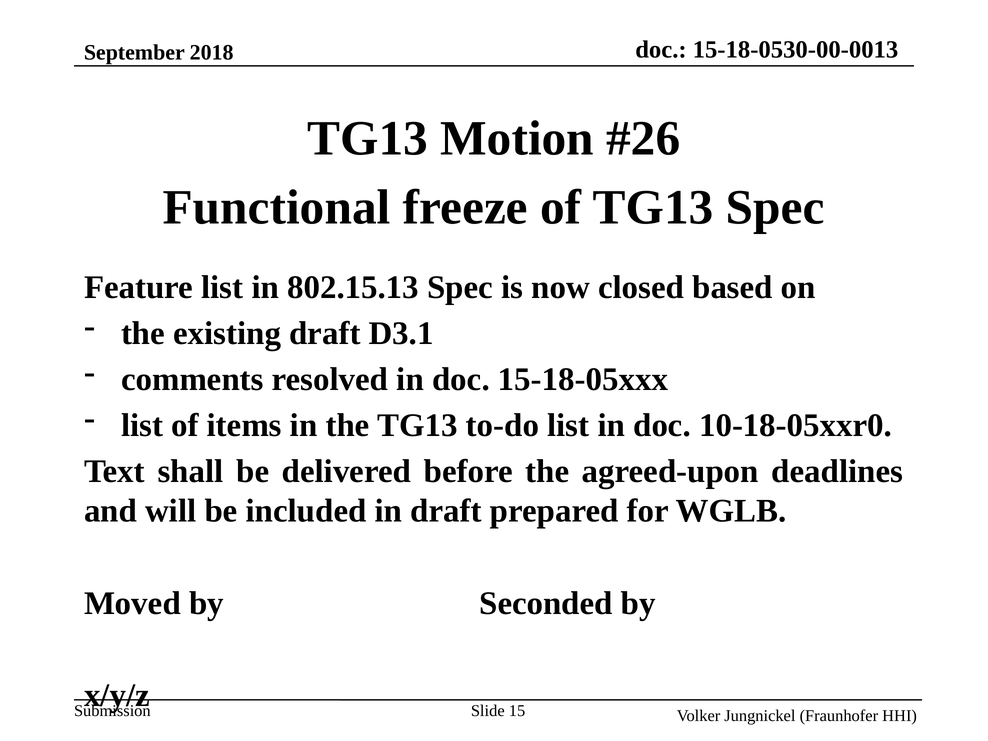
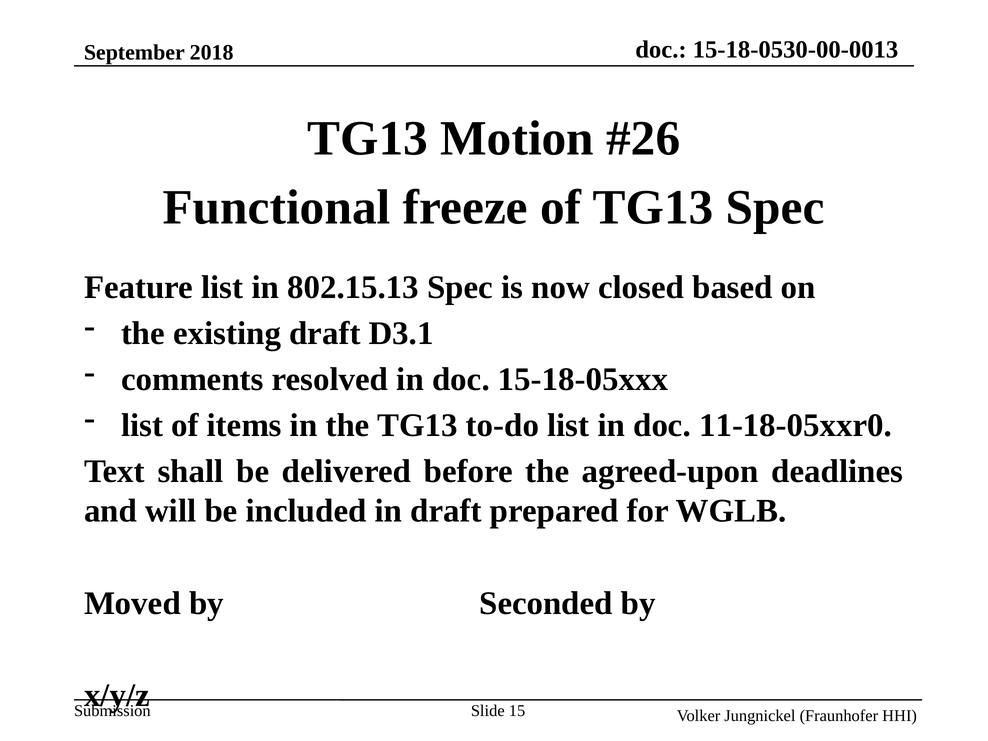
10-18-05xxr0: 10-18-05xxr0 -> 11-18-05xxr0 (796, 425)
